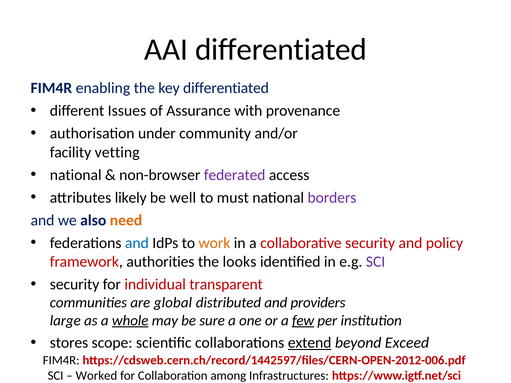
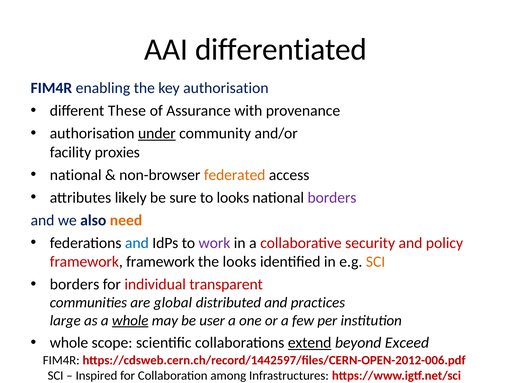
key differentiated: differentiated -> authorisation (226, 88)
Issues: Issues -> These (127, 111)
under underline: none -> present (157, 134)
vetting: vetting -> proxies (117, 152)
federated colour: purple -> orange (235, 175)
well: well -> sure (183, 198)
to must: must -> looks (233, 198)
work colour: orange -> purple (214, 243)
framework authorities: authorities -> framework (160, 262)
SCI colour: purple -> orange (376, 262)
security: security -> borders (75, 285)
providers: providers -> practices (318, 303)
sure: sure -> user (212, 321)
few underline: present -> none (303, 321)
stores: stores -> whole (69, 343)
Worked: Worked -> Inspired (96, 376)
